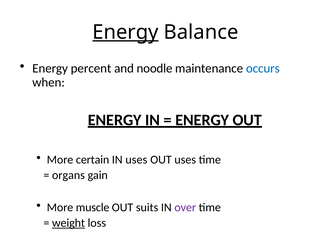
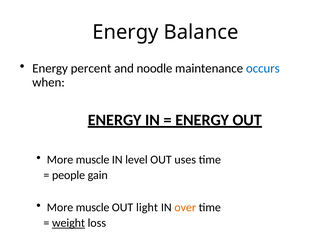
Energy underline: present -> none (125, 32)
certain: certain -> muscle (93, 159)
IN uses: uses -> level (136, 159)
organs: organs -> people (69, 175)
suits: suits -> light (147, 207)
over colour: purple -> orange (185, 207)
